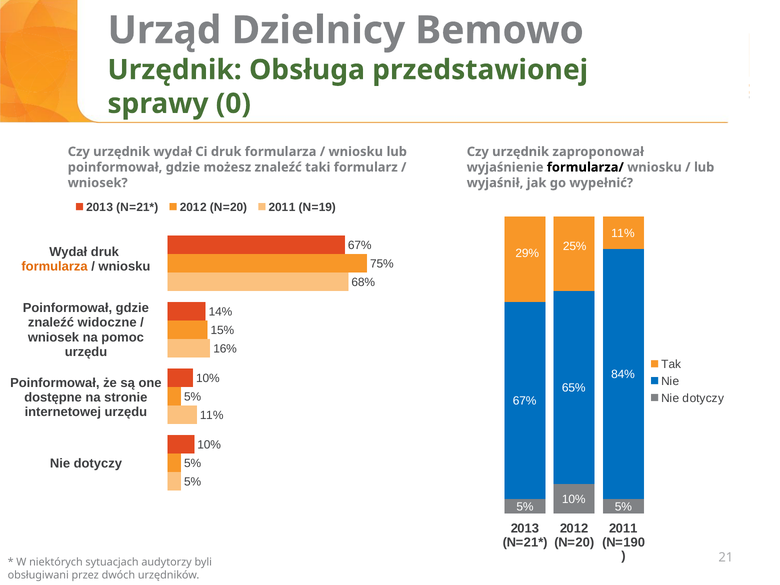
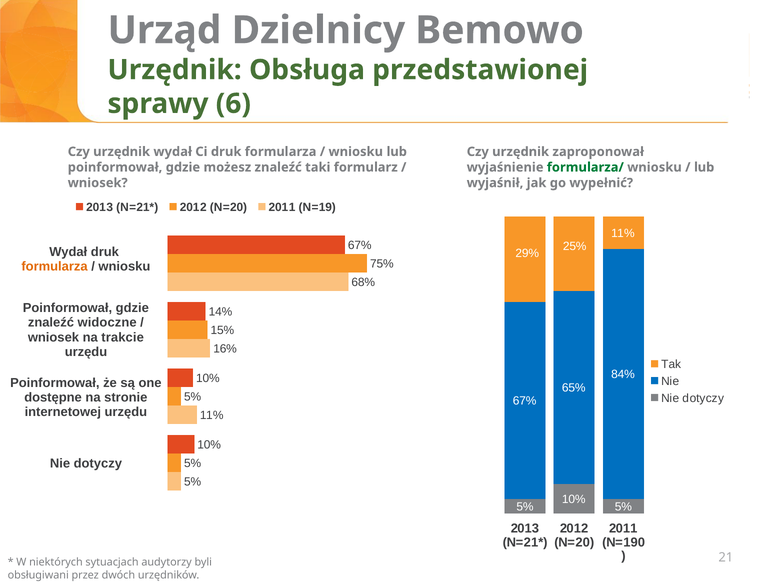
0: 0 -> 6 (233, 104)
formularza/ colour: black -> green (585, 167)
pomoc: pomoc -> trakcie (123, 337)
